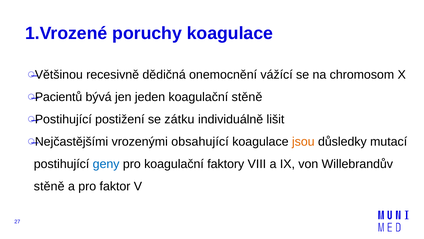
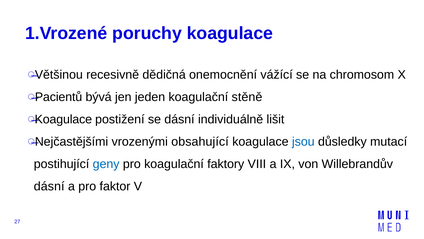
Postihující: Postihující -> Koagulace (63, 119)
se zátku: zátku -> dásní (179, 119)
jsou colour: orange -> blue (303, 141)
stěně: stěně -> dásní (49, 186)
